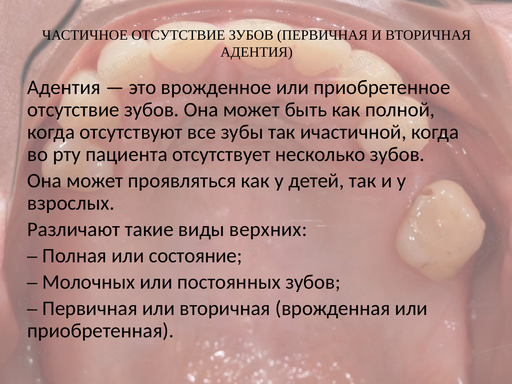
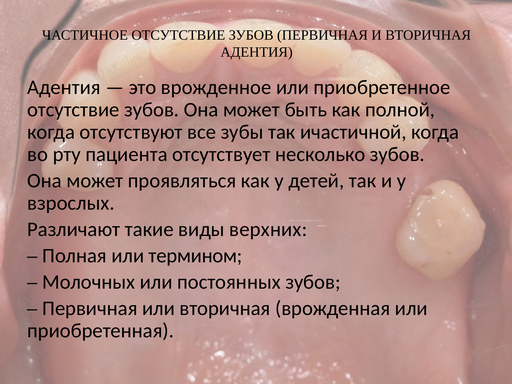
состояние: состояние -> термином (196, 256)
